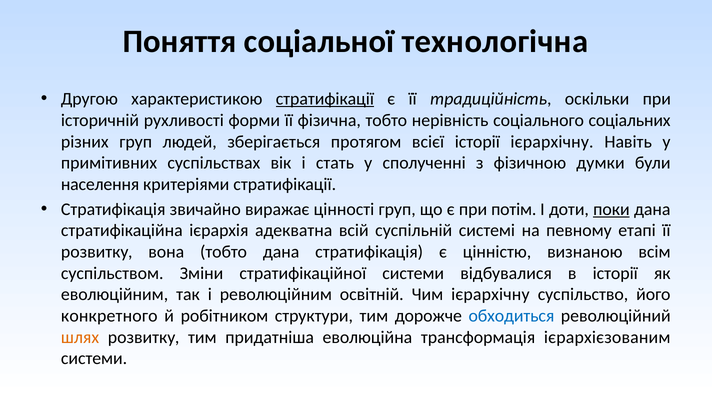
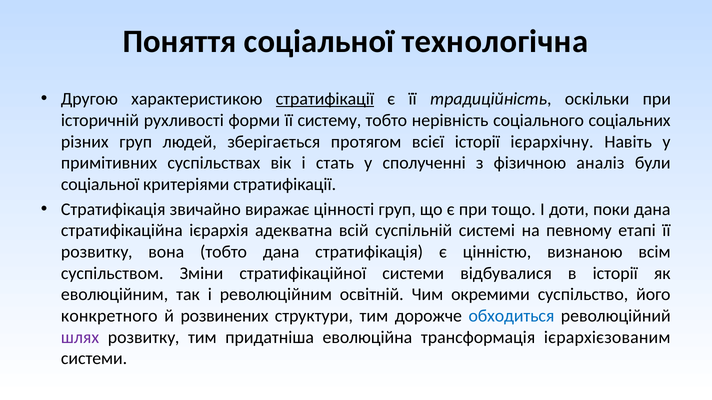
фізична: фізична -> систему (329, 121)
думки: думки -> аналіз (600, 163)
населення: населення -> соціальної (100, 185)
потім: потім -> тощо (514, 210)
поки underline: present -> none (611, 210)
Чим ієрархічну: ієрархічну -> окремими (490, 295)
робітником: робітником -> розвинених (225, 316)
шлях colour: orange -> purple (80, 338)
